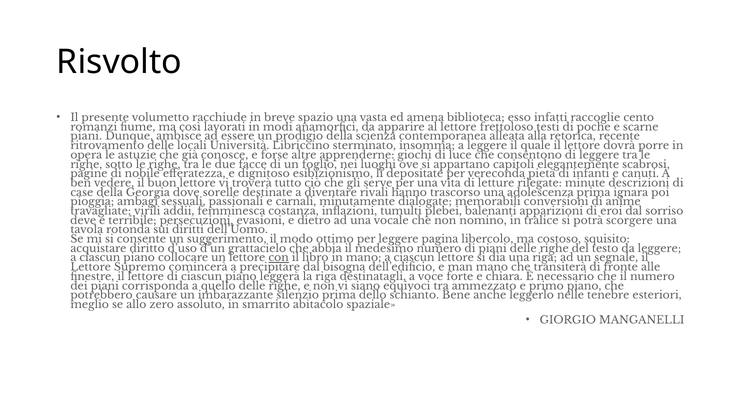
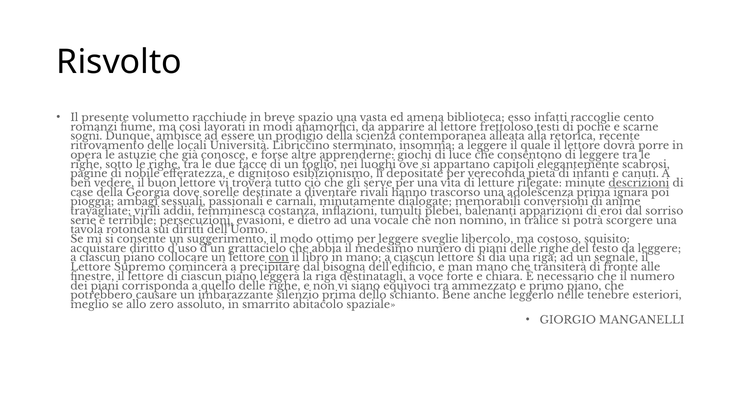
piani: piani -> sogni (86, 136)
descrizioni underline: none -> present (639, 183)
deve: deve -> serie (83, 220)
pagina: pagina -> sveglie (440, 239)
